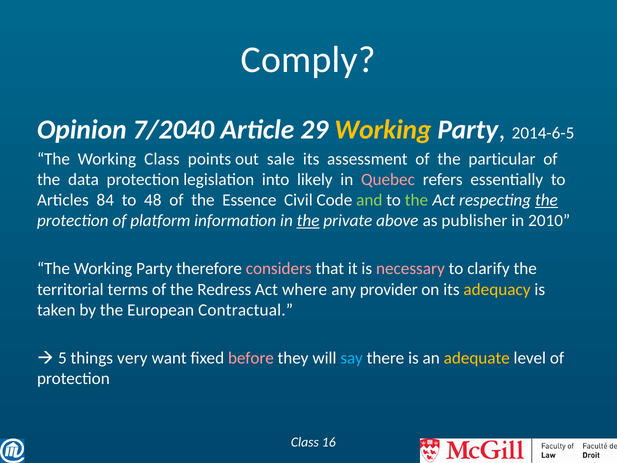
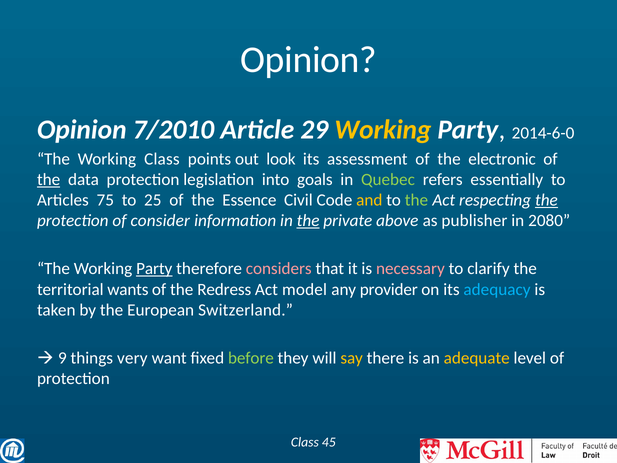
Comply: Comply -> Opinion (309, 60)
7/2040: 7/2040 -> 7/2010 (173, 129)
2014-6-5: 2014-6-5 -> 2014-6-0 (543, 133)
sale: sale -> look (281, 159)
particular: particular -> electronic (502, 159)
the underline: none -> present (49, 179)
likely: likely -> goals (315, 179)
Quebec colour: pink -> light green (388, 179)
84: 84 -> 75 (105, 200)
48: 48 -> 25 (153, 200)
and colour: light green -> yellow (369, 200)
platform: platform -> consider (160, 221)
2010: 2010 -> 2080 (549, 221)
Party underline: none -> present (154, 269)
terms: terms -> wants (128, 289)
where: where -> model (305, 289)
adequacy colour: yellow -> light blue (497, 289)
Contractual: Contractual -> Switzerland (246, 310)
5: 5 -> 9 (62, 358)
before colour: pink -> light green (251, 358)
say colour: light blue -> yellow (352, 358)
16: 16 -> 45 (329, 442)
